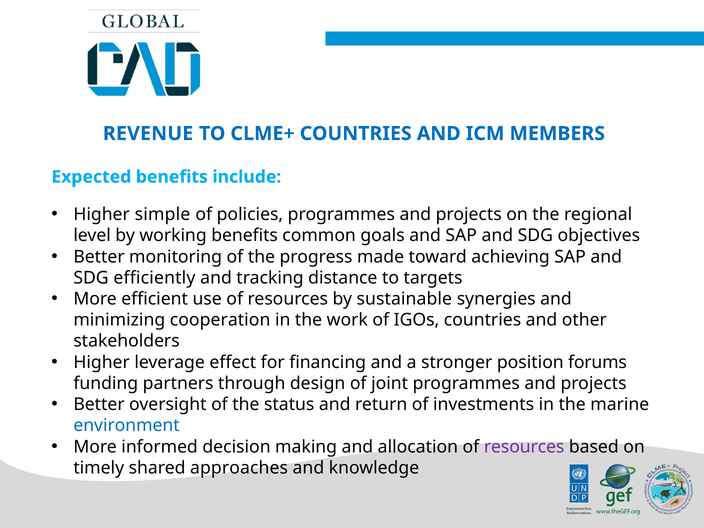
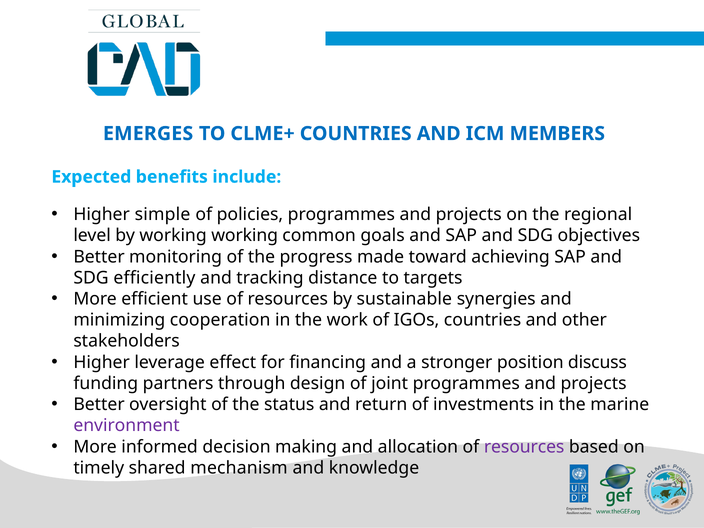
REVENUE: REVENUE -> EMERGES (148, 134)
working benefits: benefits -> working (245, 236)
forums: forums -> discuss (597, 362)
environment colour: blue -> purple (127, 426)
approaches: approaches -> mechanism (239, 468)
